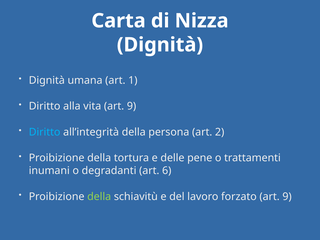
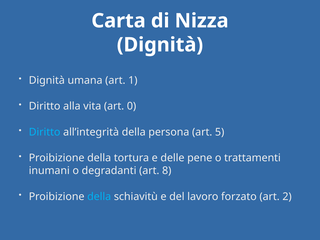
vita art 9: 9 -> 0 (132, 106)
2: 2 -> 5 (220, 132)
6: 6 -> 8 (167, 171)
della colour: light green -> light blue (99, 197)
forzato art 9: 9 -> 2 (287, 197)
